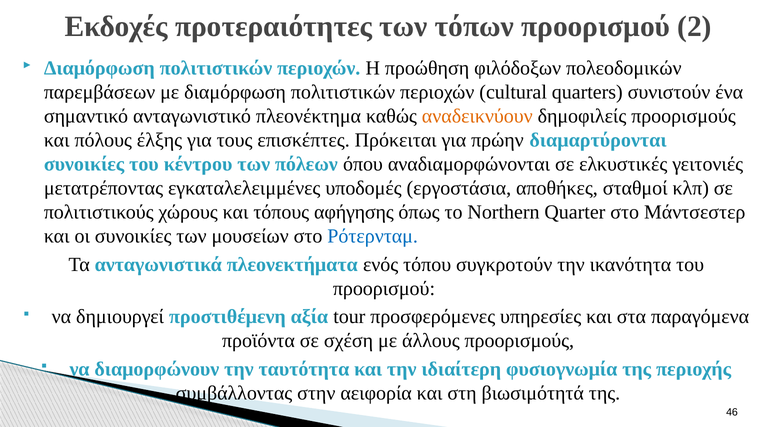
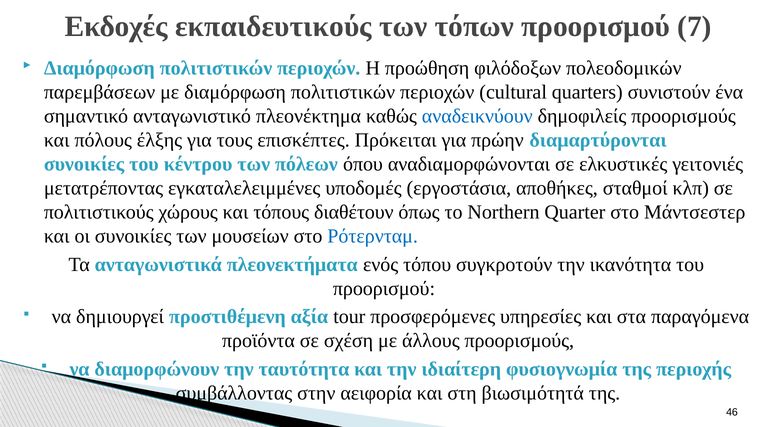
προτεραιότητες: προτεραιότητες -> εκπαιδευτικούς (273, 27)
2: 2 -> 7 (695, 27)
αναδεικνύουν colour: orange -> blue (477, 116)
αφήγησης: αφήγησης -> διαθέτουν (354, 212)
